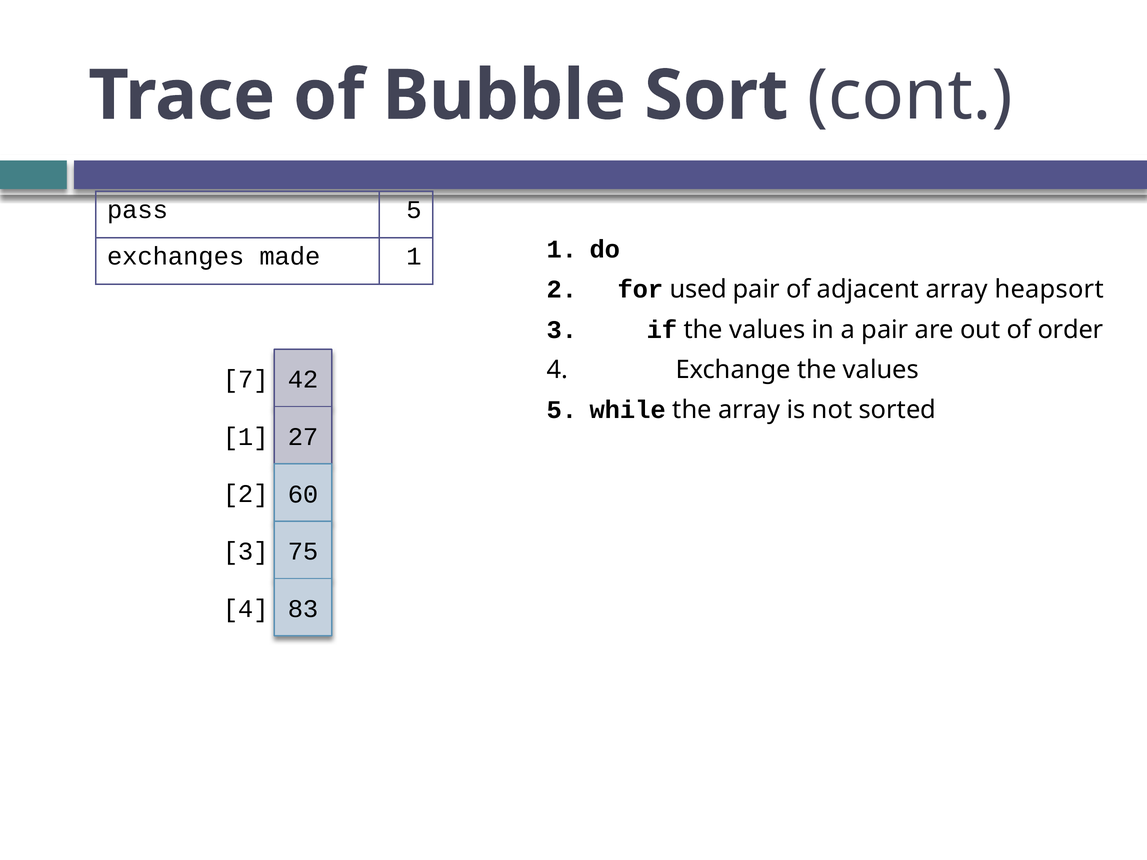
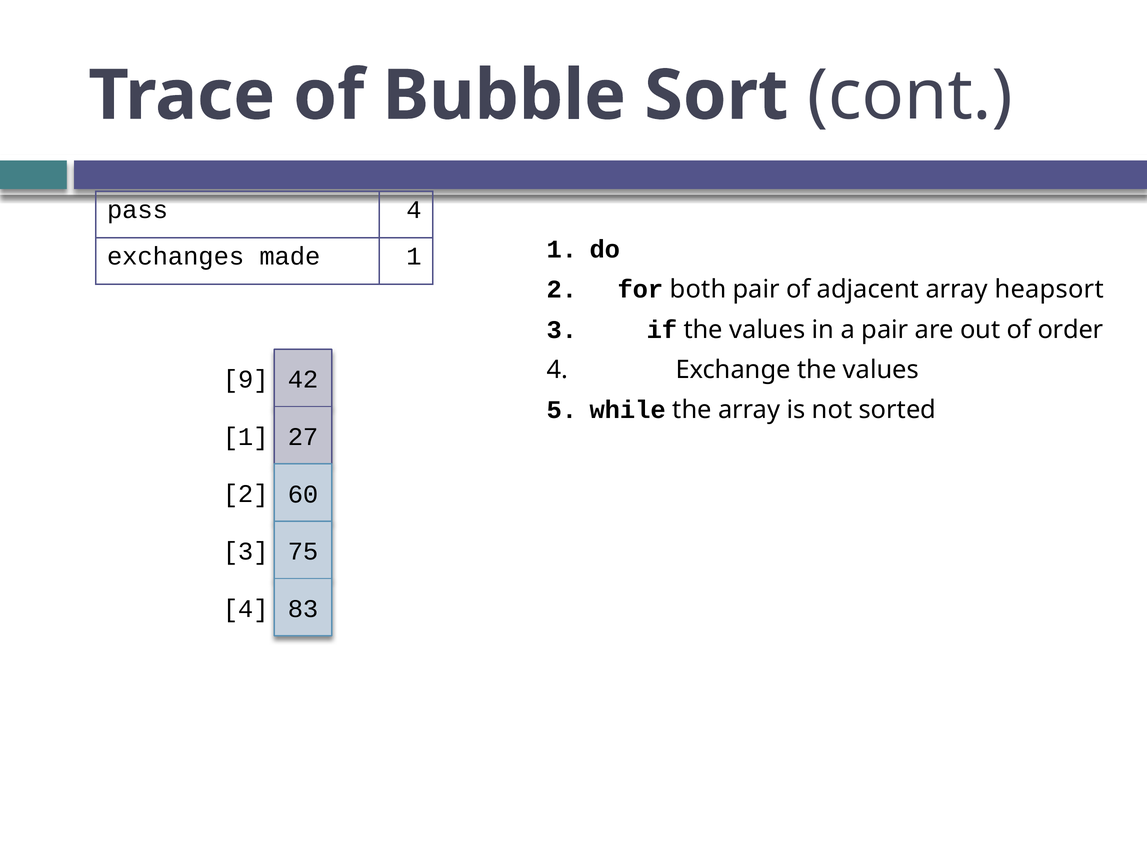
pass 5: 5 -> 4 (414, 210)
used: used -> both (698, 290)
7: 7 -> 9 (246, 379)
